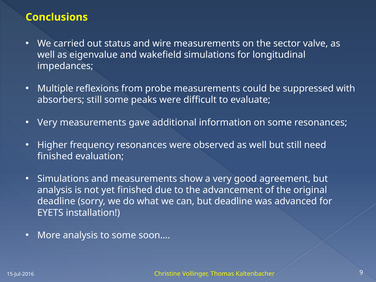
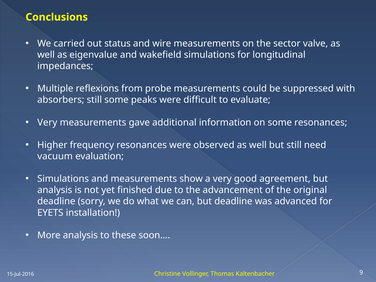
finished: finished -> vacuum (55, 156)
to some: some -> these (124, 235)
